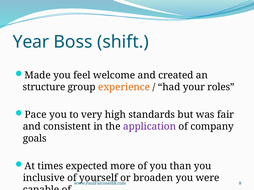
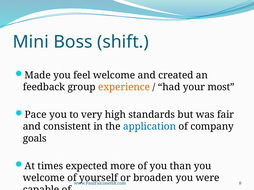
Year: Year -> Mini (31, 42)
structure: structure -> feedback (44, 87)
roles: roles -> most (221, 87)
application colour: purple -> blue (150, 127)
inclusive: inclusive -> welcome (44, 178)
